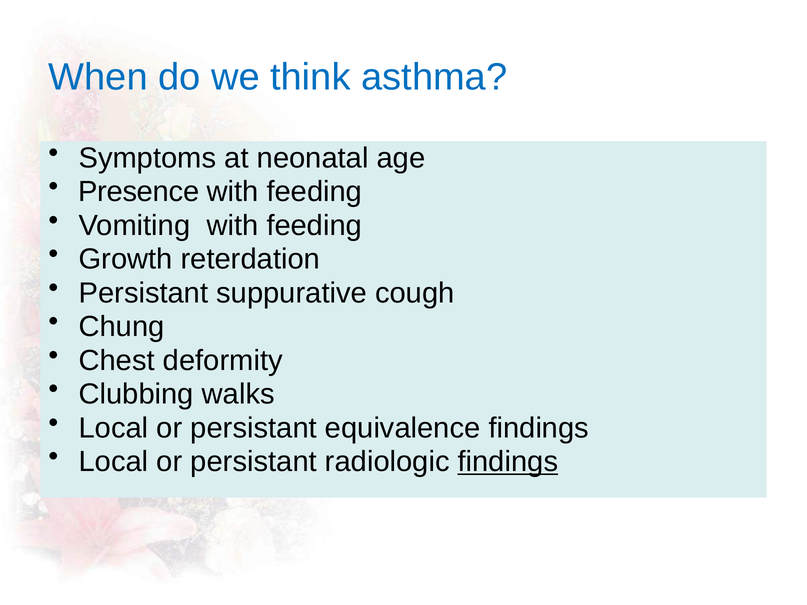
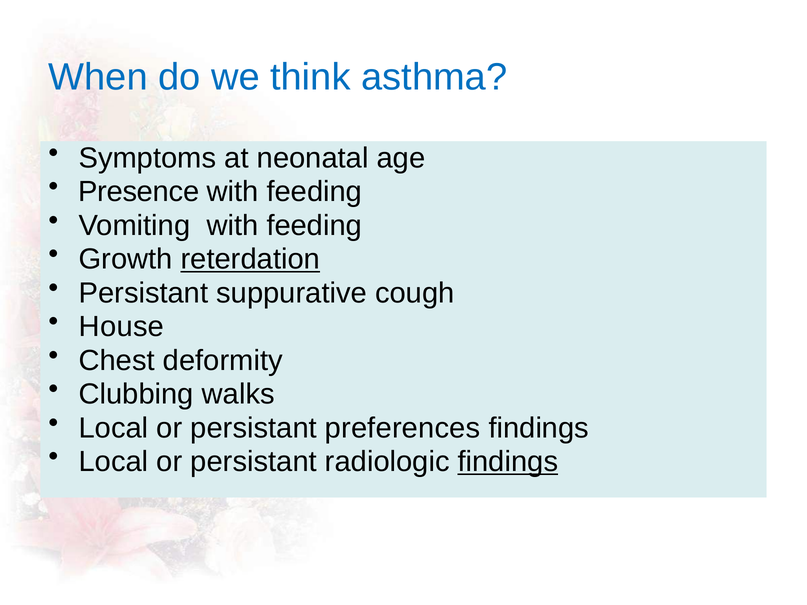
reterdation underline: none -> present (250, 259)
Chung: Chung -> House (121, 327)
equivalence: equivalence -> preferences (403, 428)
